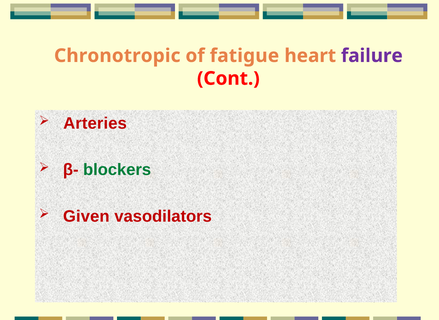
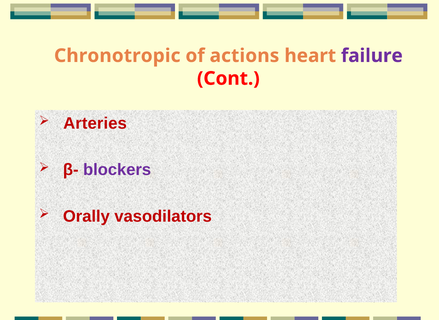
fatigue: fatigue -> actions (244, 56)
blockers colour: green -> purple (117, 169)
Given: Given -> Orally (86, 216)
